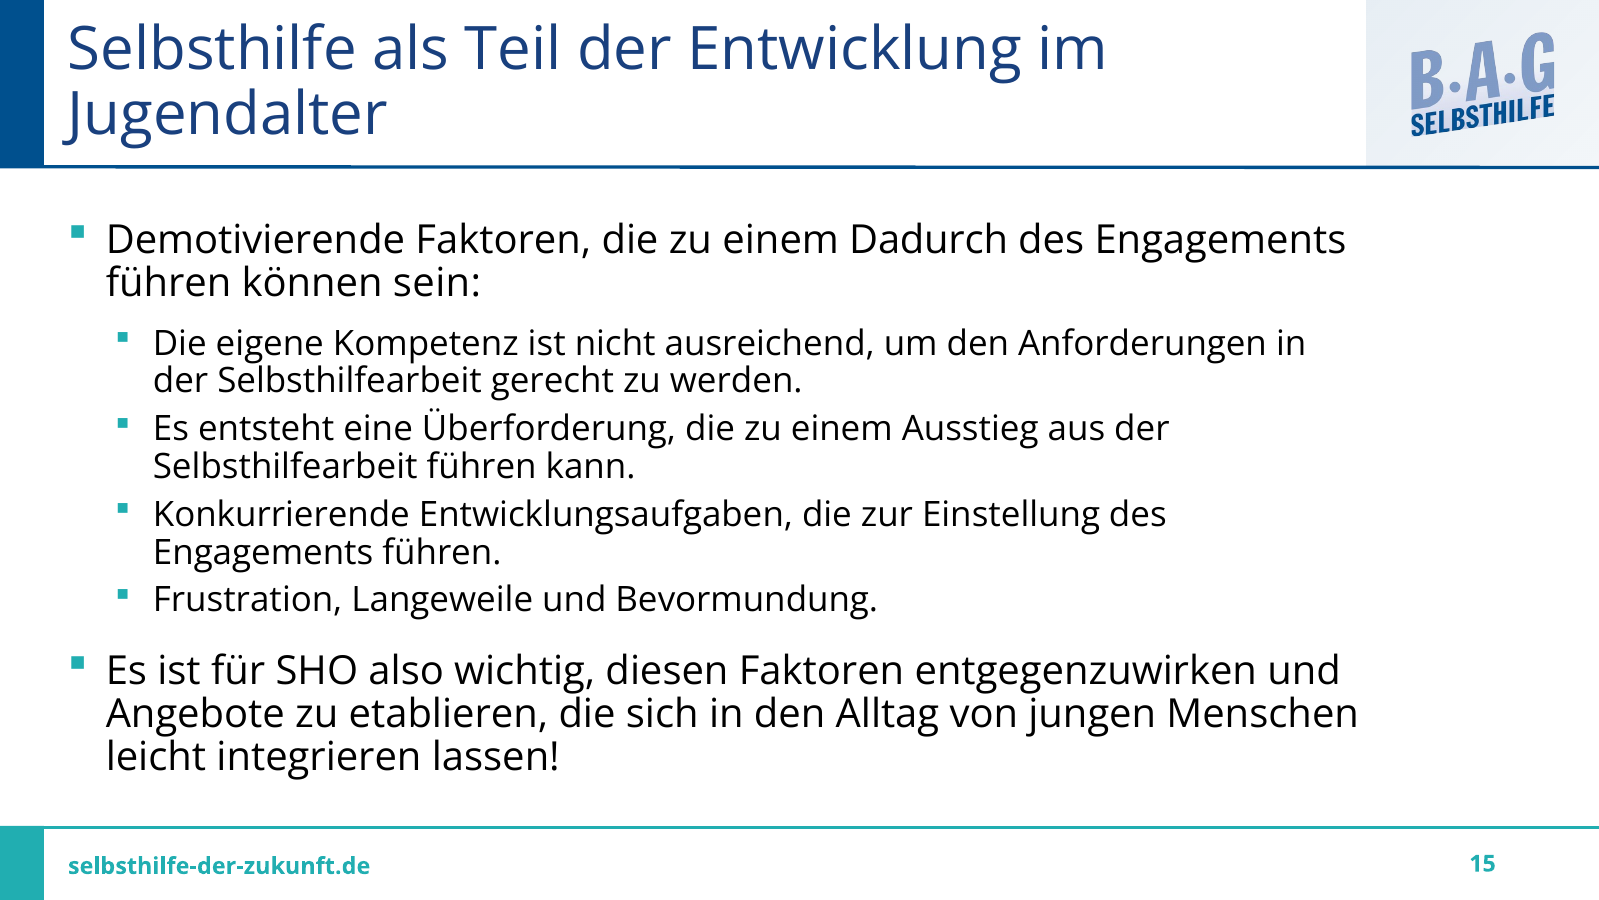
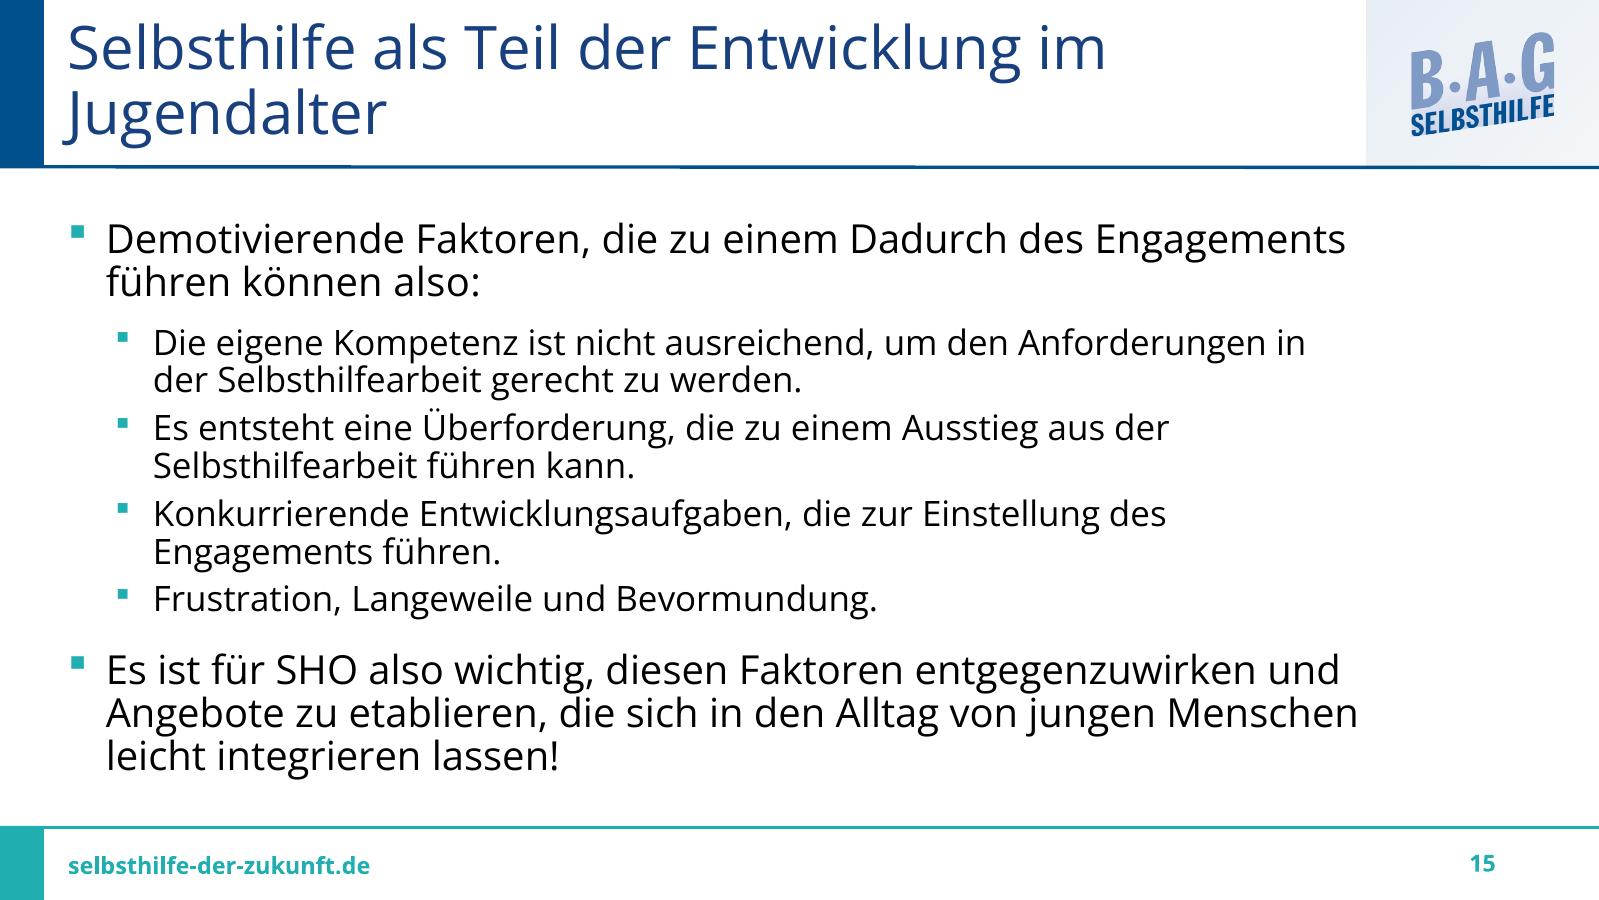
können sein: sein -> also (437, 283)
